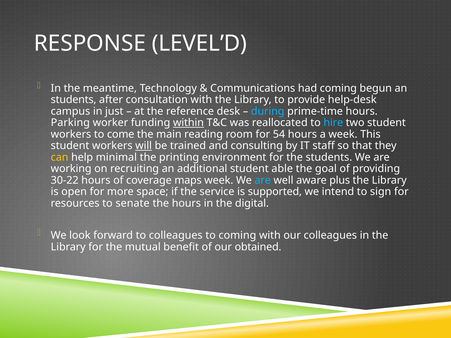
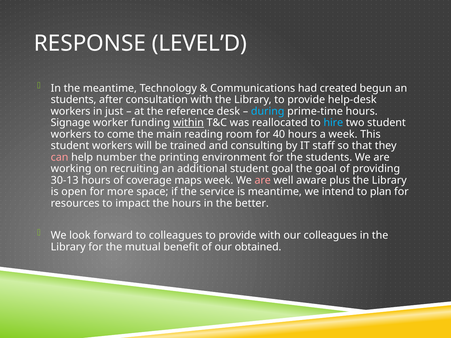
had coming: coming -> created (338, 88)
campus: campus -> workers (71, 111)
Parking: Parking -> Signage (70, 123)
54: 54 -> 40 (279, 134)
will underline: present -> none (144, 146)
can colour: yellow -> pink (60, 157)
minimal: minimal -> number (116, 157)
student able: able -> goal (282, 169)
30-22: 30-22 -> 30-13 (65, 180)
are colour: light blue -> pink (263, 180)
is supported: supported -> meantime (275, 192)
sign: sign -> plan (381, 192)
senate: senate -> impact (133, 203)
digital: digital -> better (252, 203)
coming: coming -> provide (237, 236)
